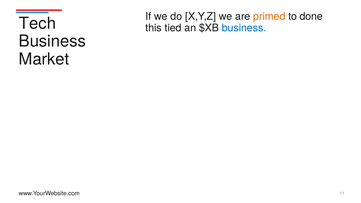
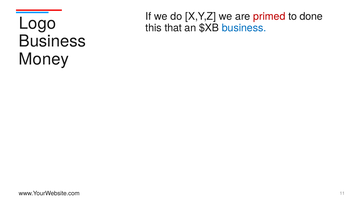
primed colour: orange -> red (269, 16)
Tech: Tech -> Logo (37, 23)
tied: tied -> that (173, 28)
Market: Market -> Money (44, 59)
